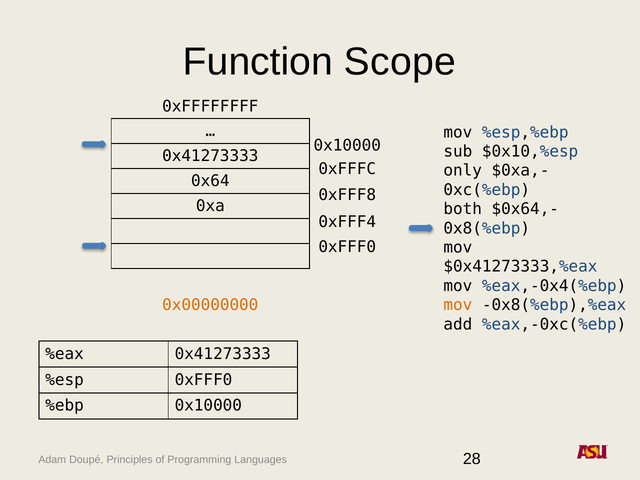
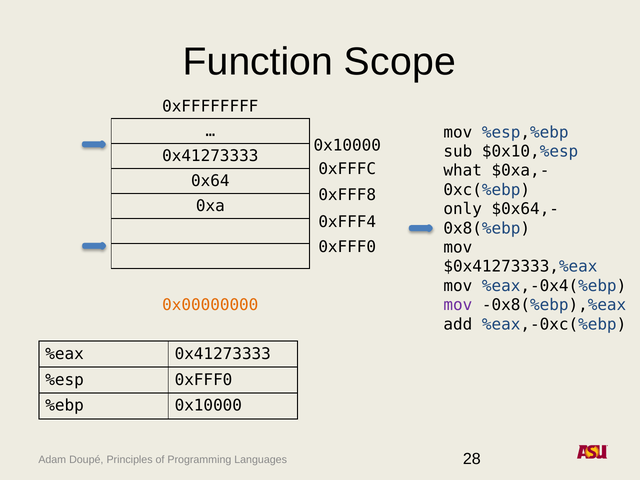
only: only -> what (463, 171)
both: both -> only (463, 209)
mov colour: orange -> purple (458, 305)
